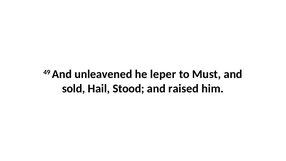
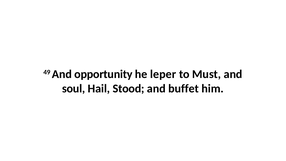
unleavened: unleavened -> opportunity (103, 74)
sold: sold -> soul (74, 88)
raised: raised -> buffet (184, 88)
